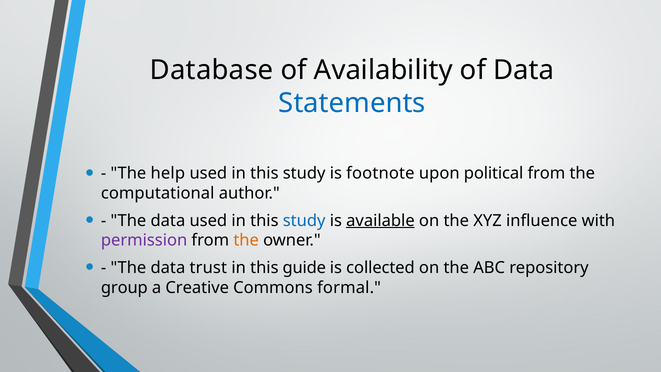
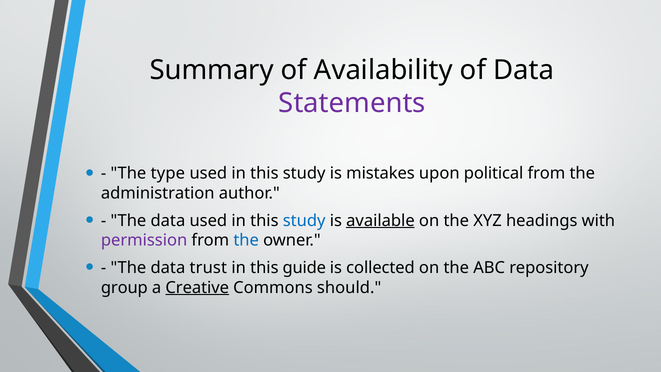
Database: Database -> Summary (212, 70)
Statements colour: blue -> purple (352, 103)
help: help -> type (168, 173)
footnote: footnote -> mistakes (380, 173)
computational: computational -> administration (158, 193)
influence: influence -> headings (542, 220)
the colour: orange -> blue (246, 240)
Creative underline: none -> present (197, 287)
formal: formal -> should (349, 287)
